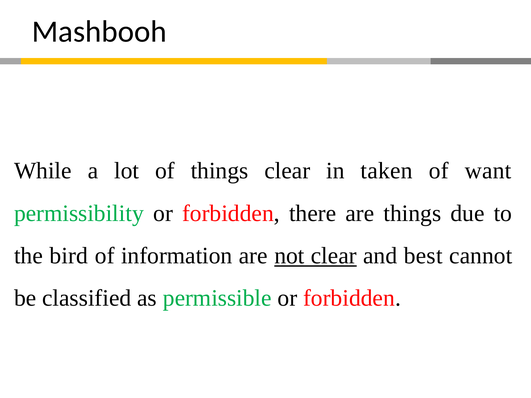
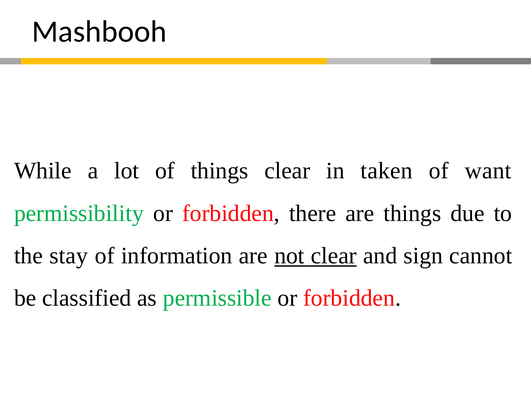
bird: bird -> stay (69, 256)
best: best -> sign (423, 256)
